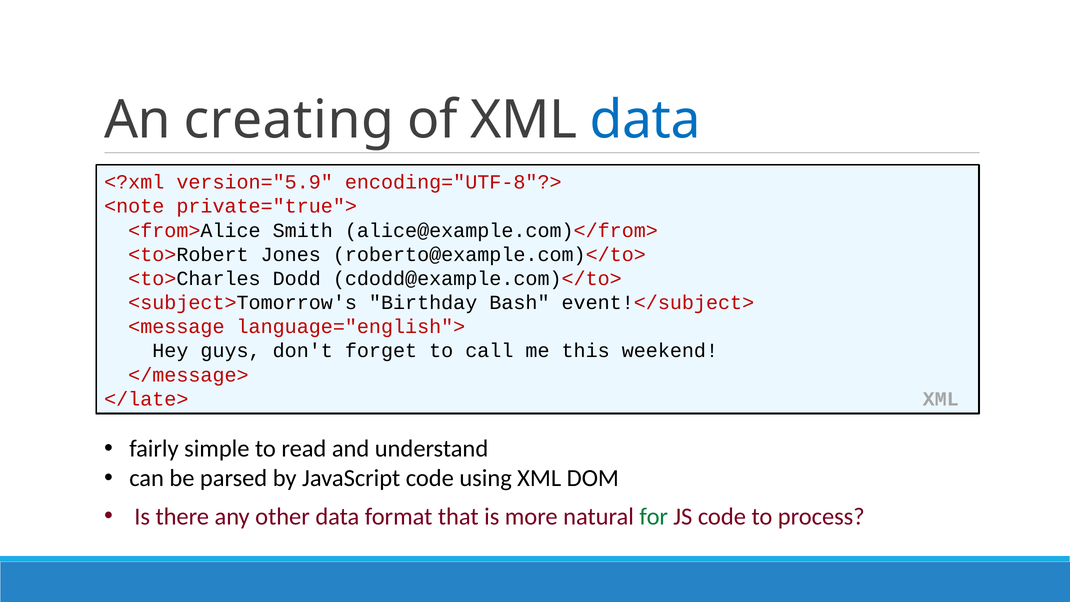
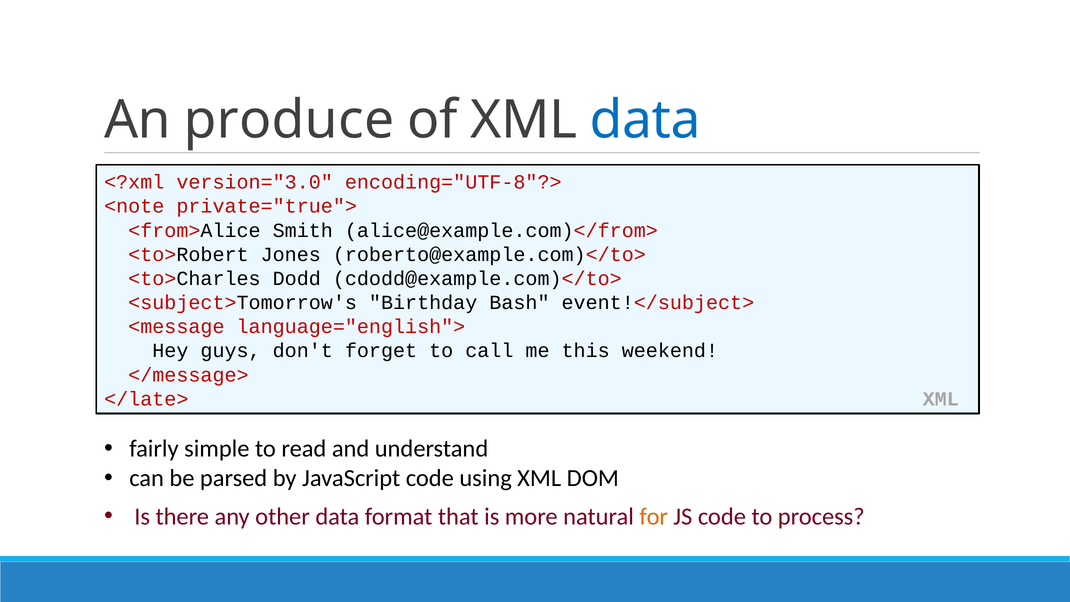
creating: creating -> produce (289, 120)
version="5.9: version="5.9 -> version="3.0 (255, 182)
for colour: green -> orange (654, 516)
